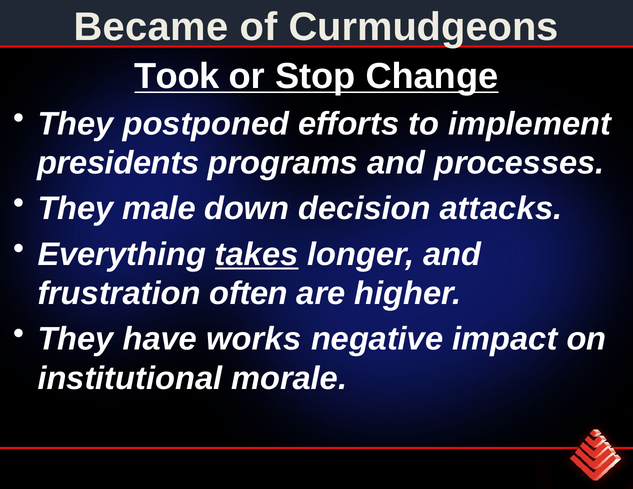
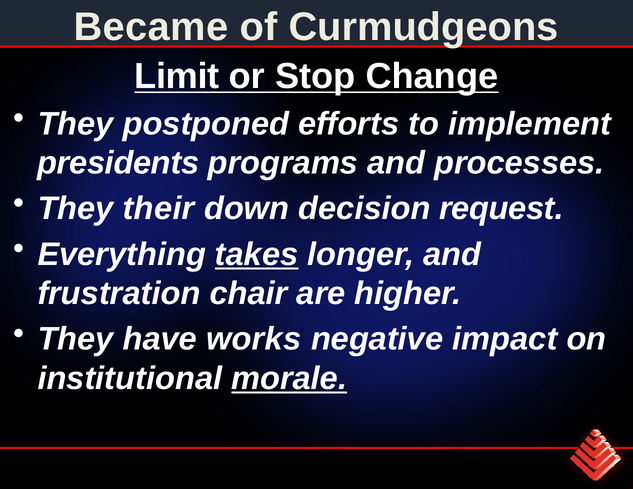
Took: Took -> Limit (177, 76)
male: male -> their (159, 209)
attacks: attacks -> request (501, 209)
often: often -> chair (248, 294)
morale underline: none -> present (289, 379)
